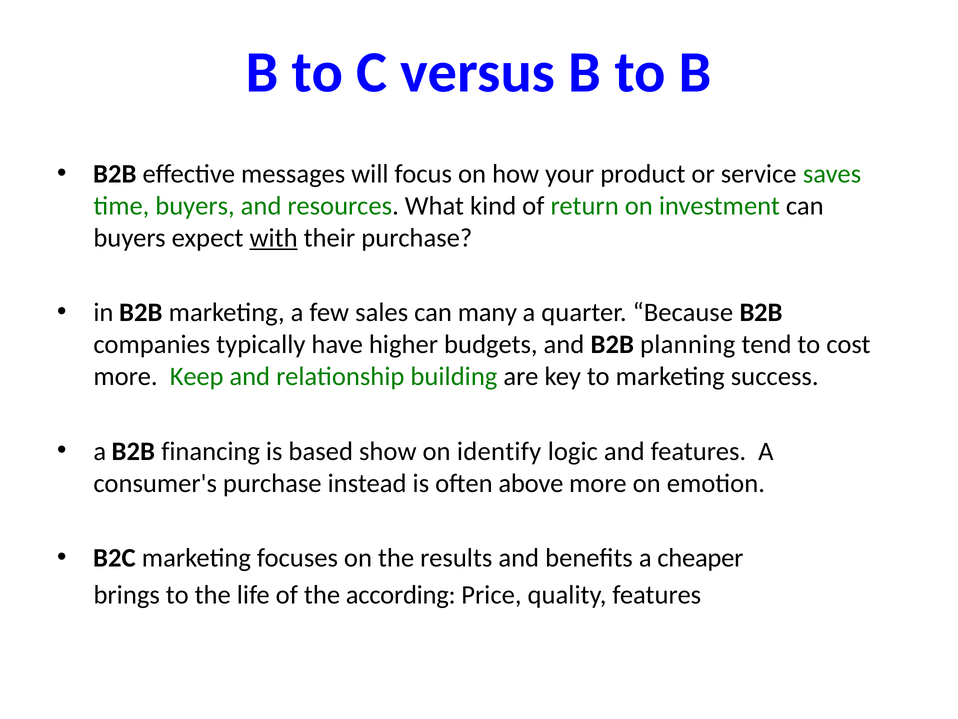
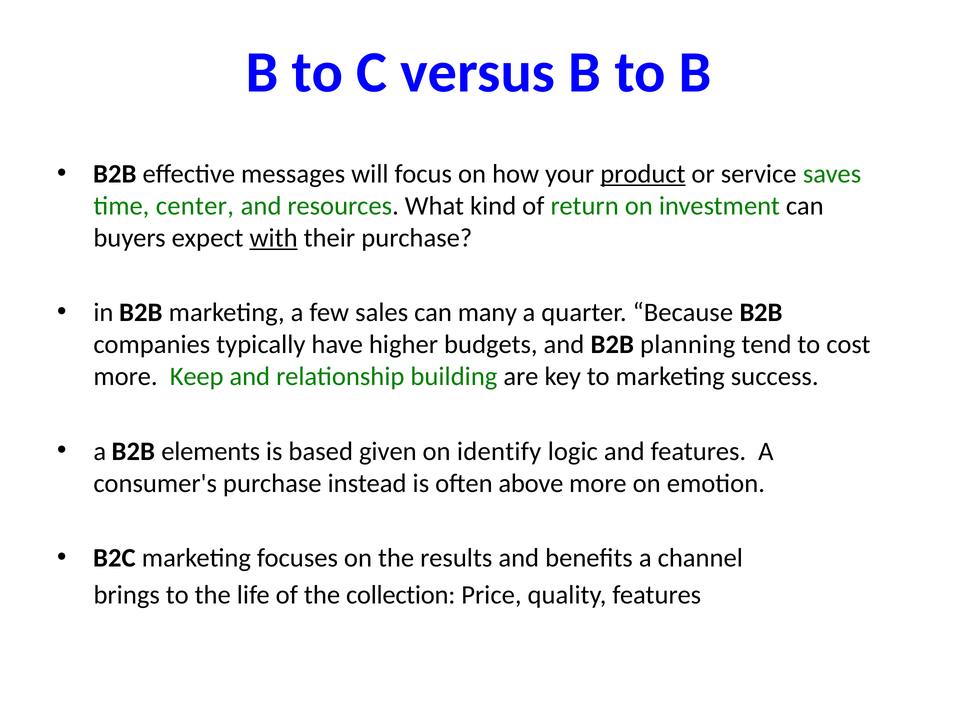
product underline: none -> present (643, 174)
time buyers: buyers -> center (195, 206)
financing: financing -> elements (211, 451)
show: show -> given (388, 451)
cheaper: cheaper -> channel (700, 557)
according: according -> collection (401, 595)
